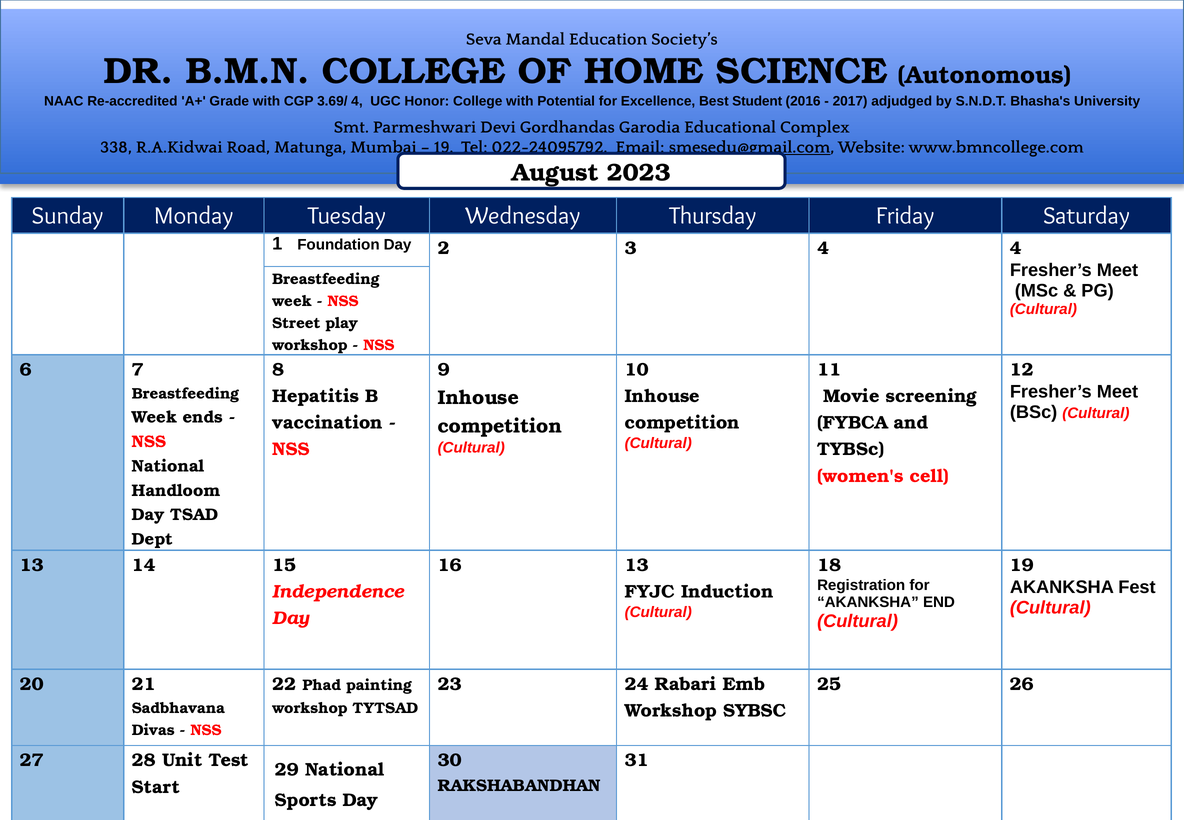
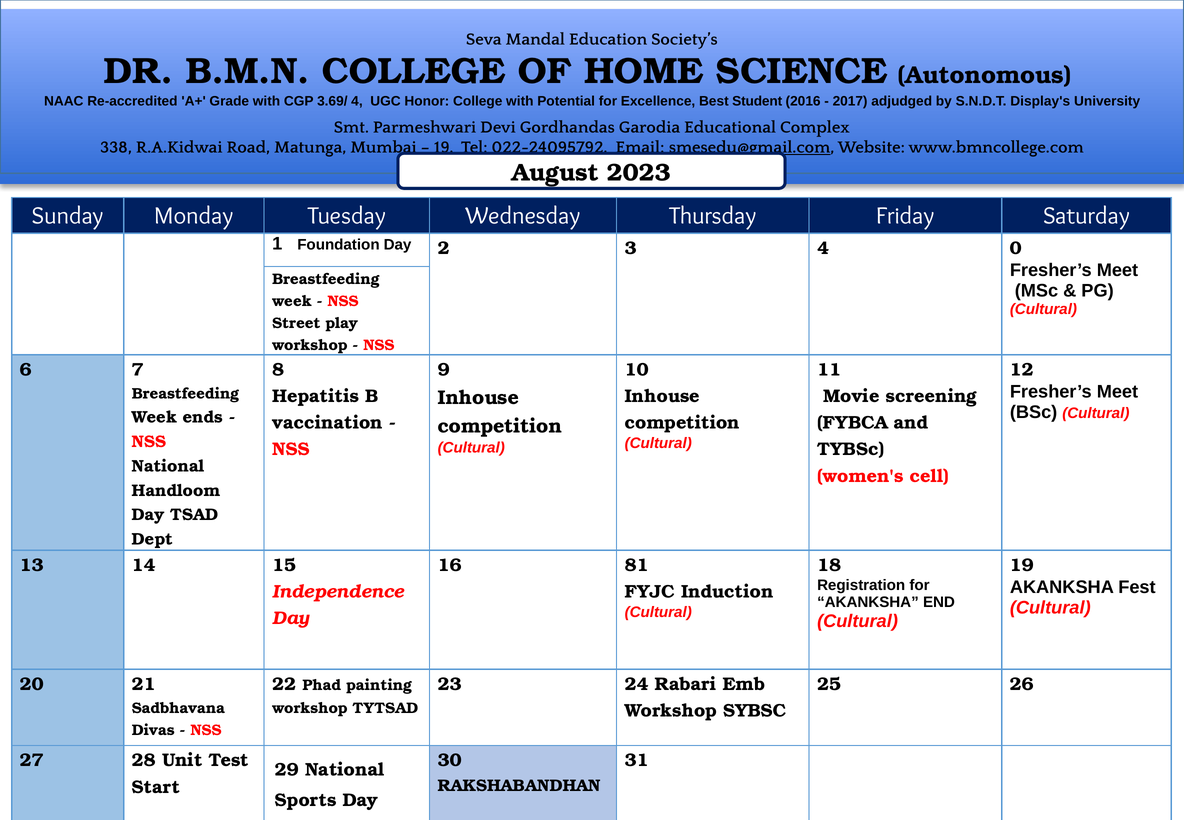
Bhasha's: Bhasha's -> Display's (1040, 101)
4 4: 4 -> 0 (1016, 248)
16 13: 13 -> 81 (637, 565)
